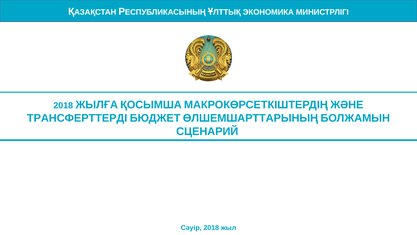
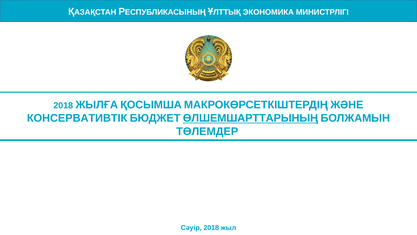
ТРАНСФЕРТТЕРДІ: ТРАНСФЕРТТЕРДІ -> КОНСЕРВАТИВТІК (77, 118)
ӨЛШЕМШАРТТАРЫНЫҢ underline: none -> present (250, 118)
СЦЕНАРИЙ: СЦЕНАРИЙ -> ТӨЛЕМДЕР (207, 131)
